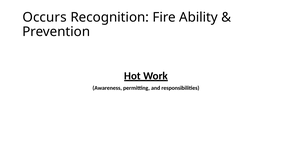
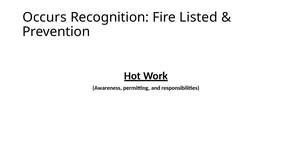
Ability: Ability -> Listed (198, 17)
